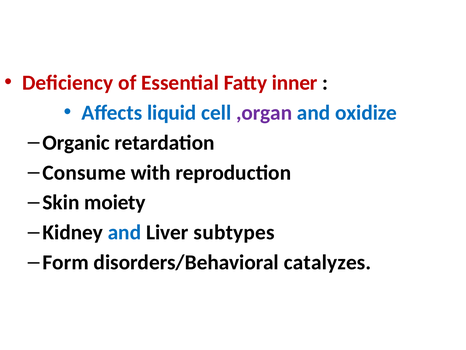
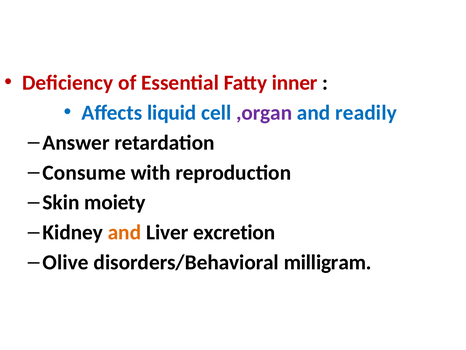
oxidize: oxidize -> readily (366, 113)
Organic: Organic -> Answer (76, 142)
and colour: blue -> orange (124, 232)
subtypes: subtypes -> excretion (234, 232)
Form: Form -> Olive (66, 262)
catalyzes: catalyzes -> milligram (328, 262)
